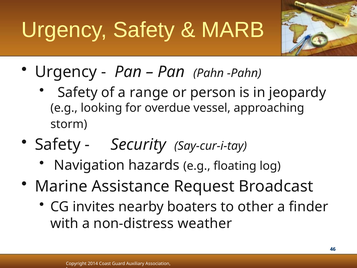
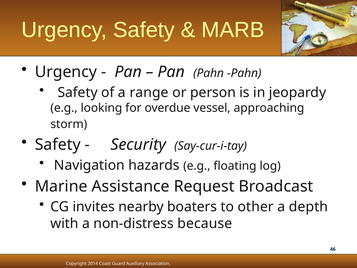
finder: finder -> depth (309, 207)
weather: weather -> because (205, 223)
